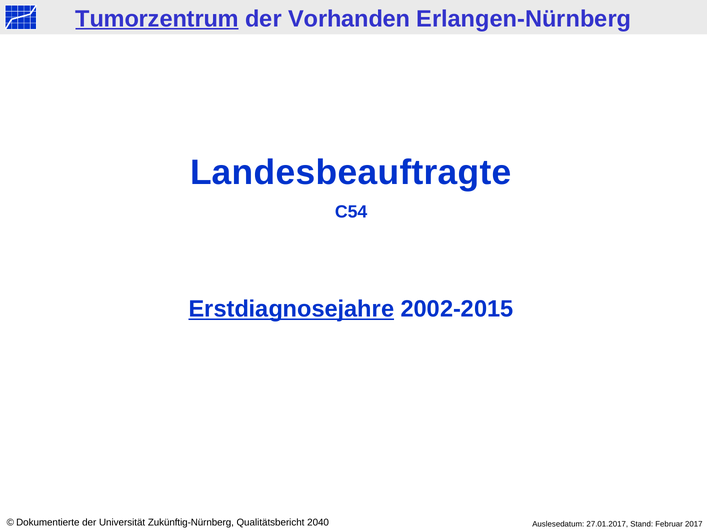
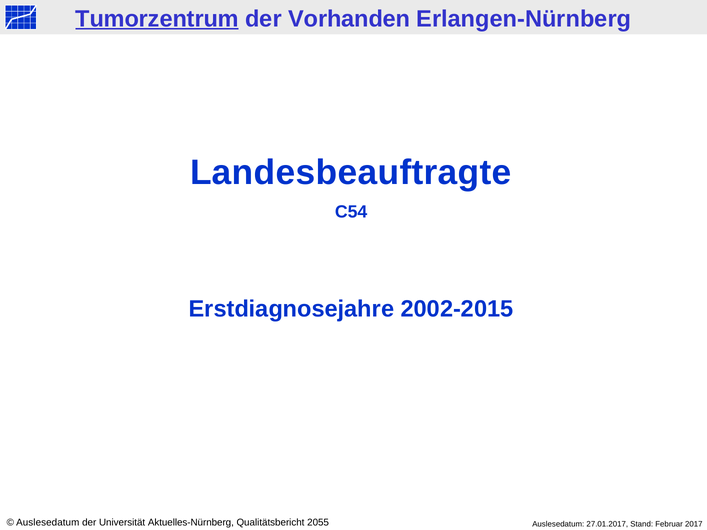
Erstdiagnosejahre underline: present -> none (291, 309)
Dokumentierte: Dokumentierte -> Auslesedatum (48, 523)
Zukünftig-Nürnberg: Zukünftig-Nürnberg -> Aktuelles-Nürnberg (191, 523)
2040: 2040 -> 2055 (318, 523)
